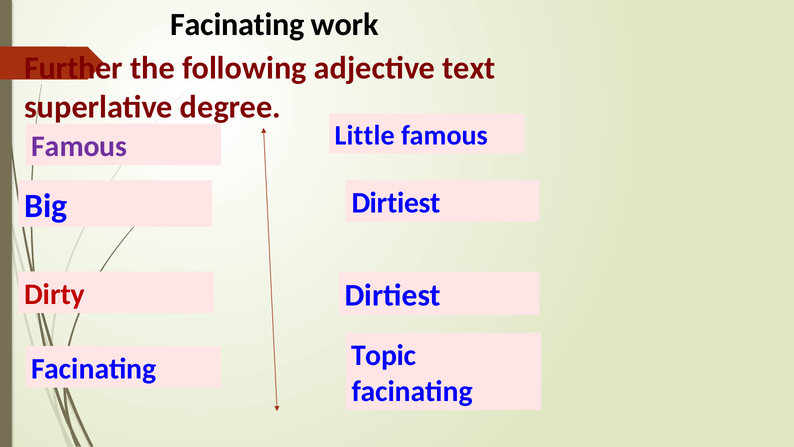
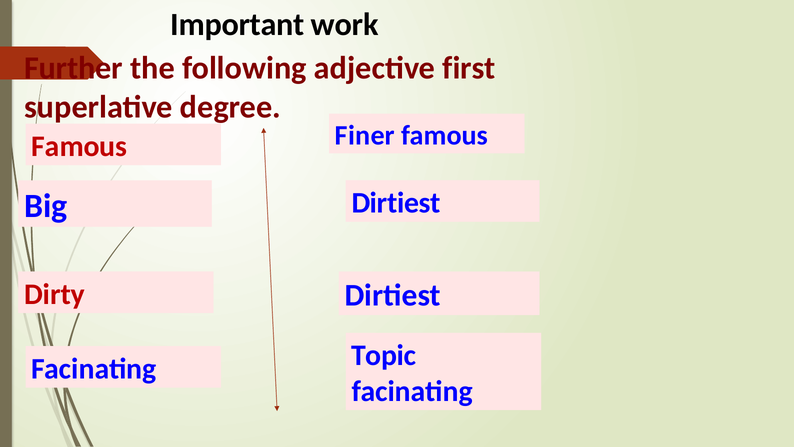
Facinating: Facinating -> Important (237, 25)
text: text -> first (469, 68)
Little: Little -> Finer (365, 135)
Famous colour: purple -> red (79, 146)
